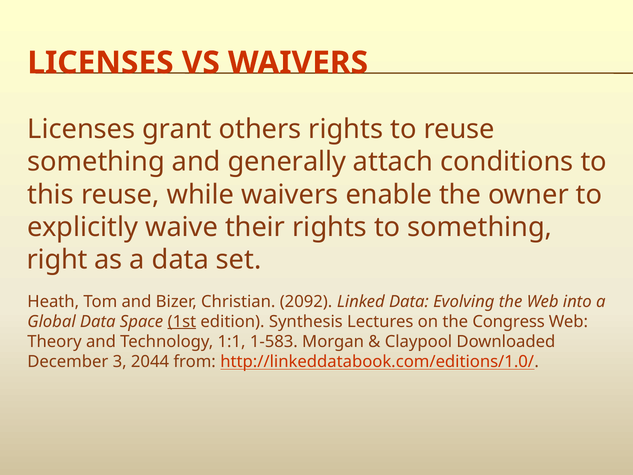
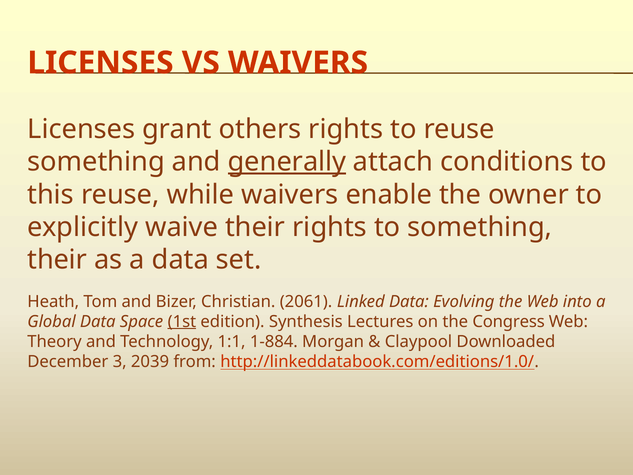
generally underline: none -> present (287, 162)
right: right -> their (57, 260)
2092: 2092 -> 2061 (306, 301)
1-583: 1-583 -> 1-884 (274, 341)
2044: 2044 -> 2039 (150, 361)
